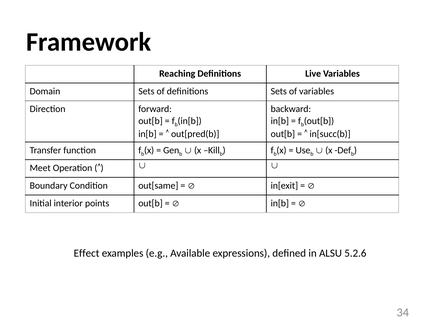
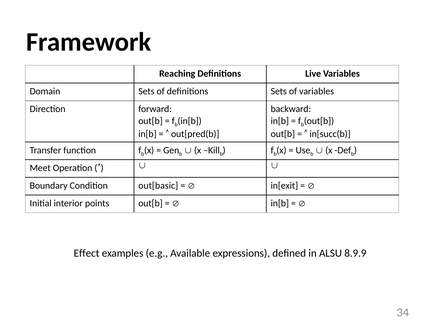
out[same: out[same -> out[basic (158, 185)
5.2.6: 5.2.6 -> 8.9.9 (355, 253)
